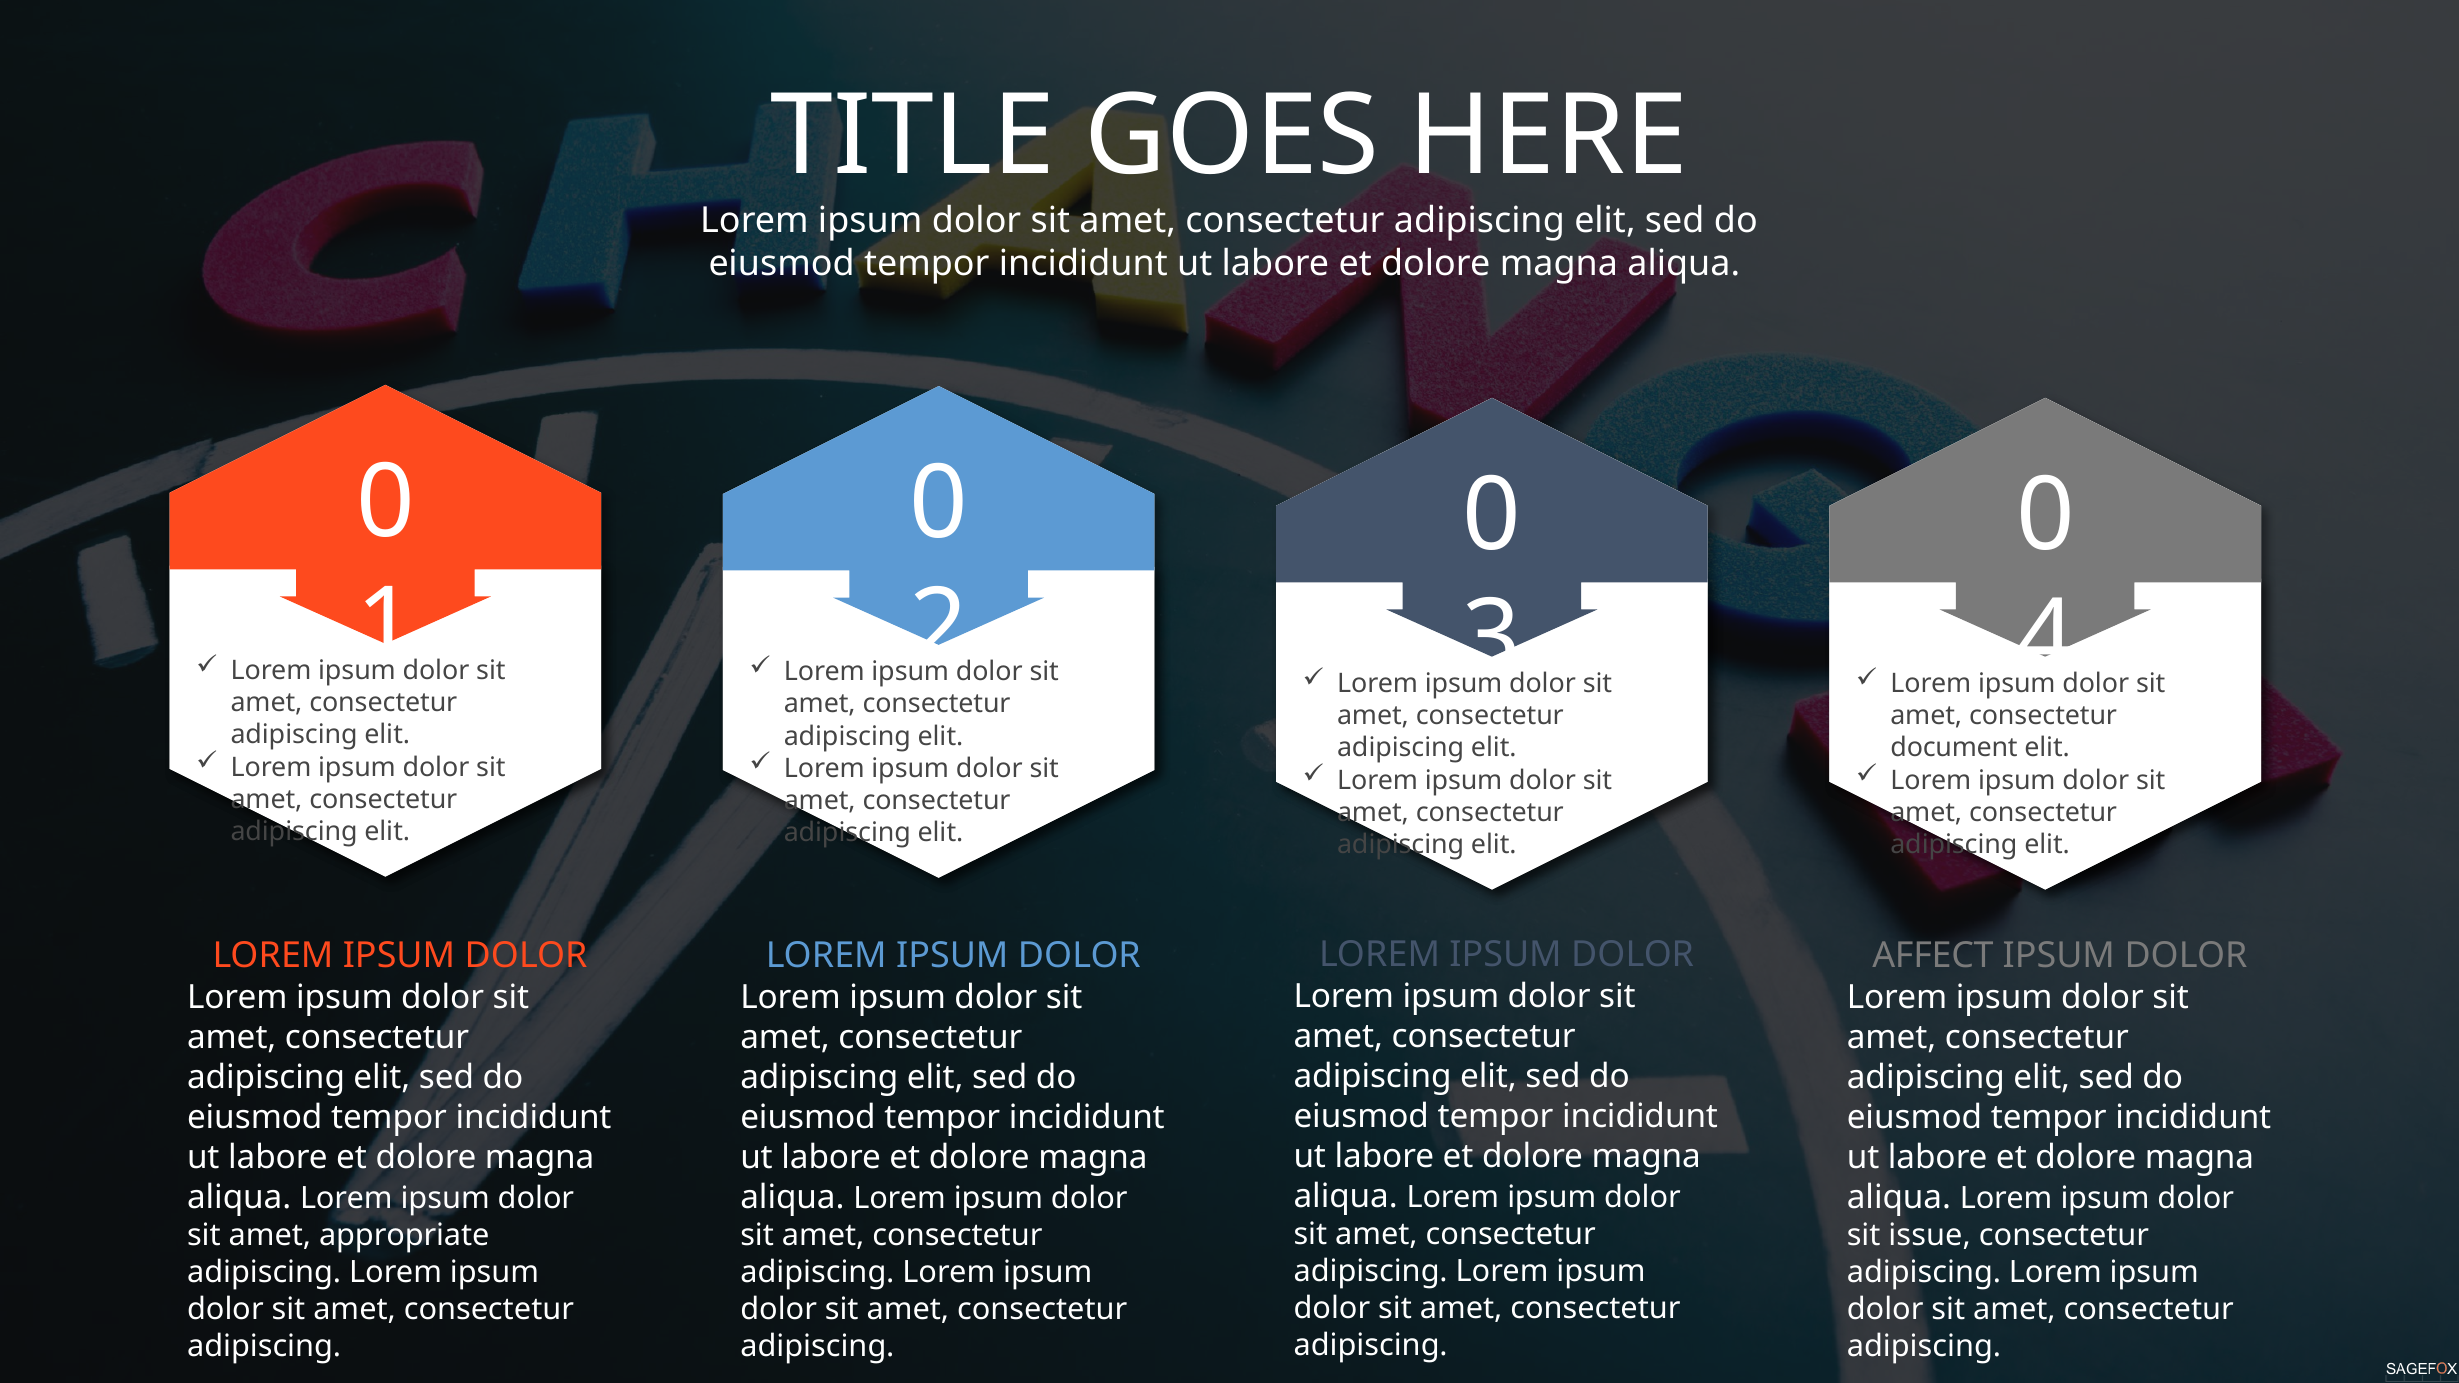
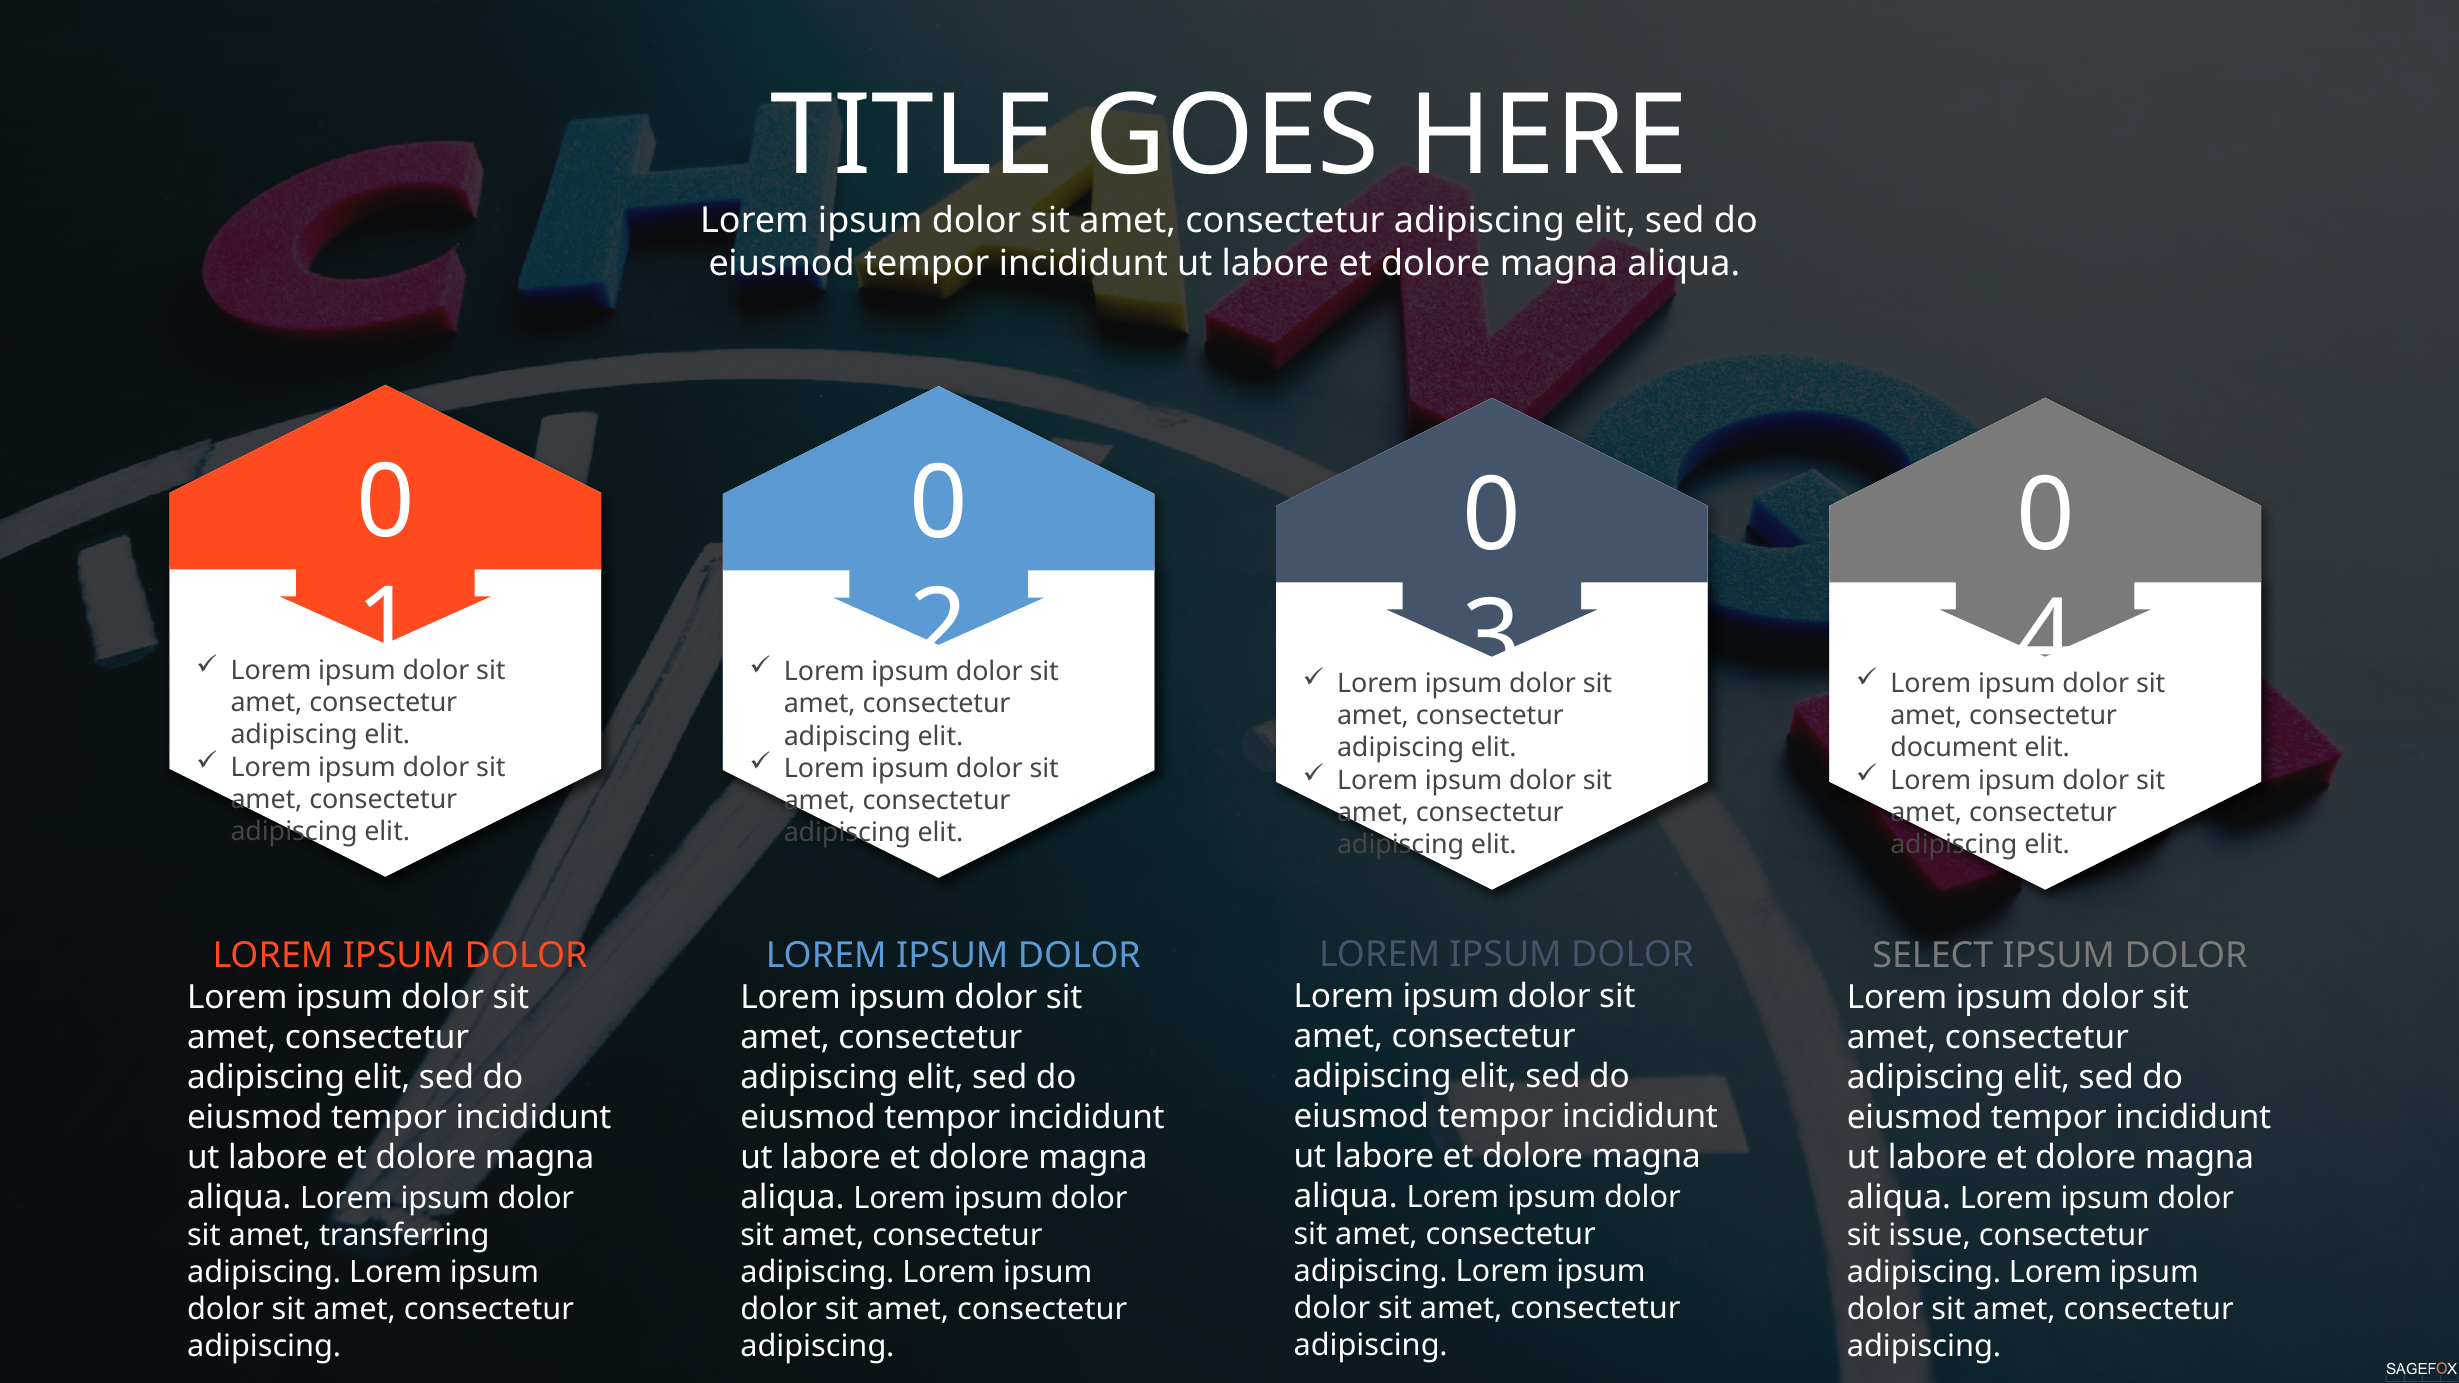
AFFECT: AFFECT -> SELECT (1933, 956)
appropriate: appropriate -> transferring (404, 1236)
